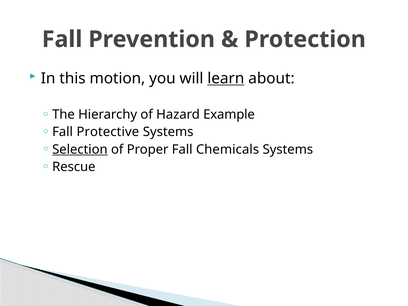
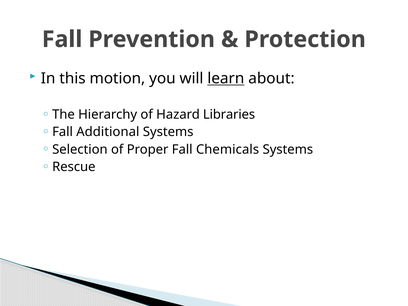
Example: Example -> Libraries (229, 115)
Protective: Protective -> Additional (108, 132)
Selection underline: present -> none (80, 150)
